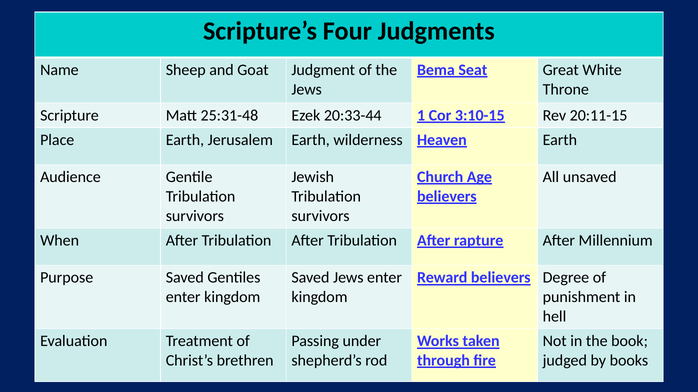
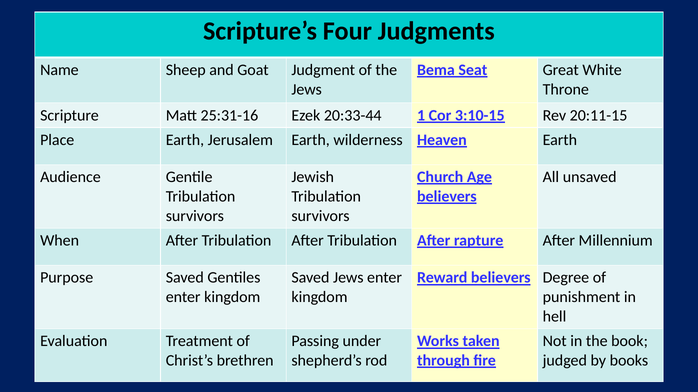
25:31-48: 25:31-48 -> 25:31-16 (229, 116)
